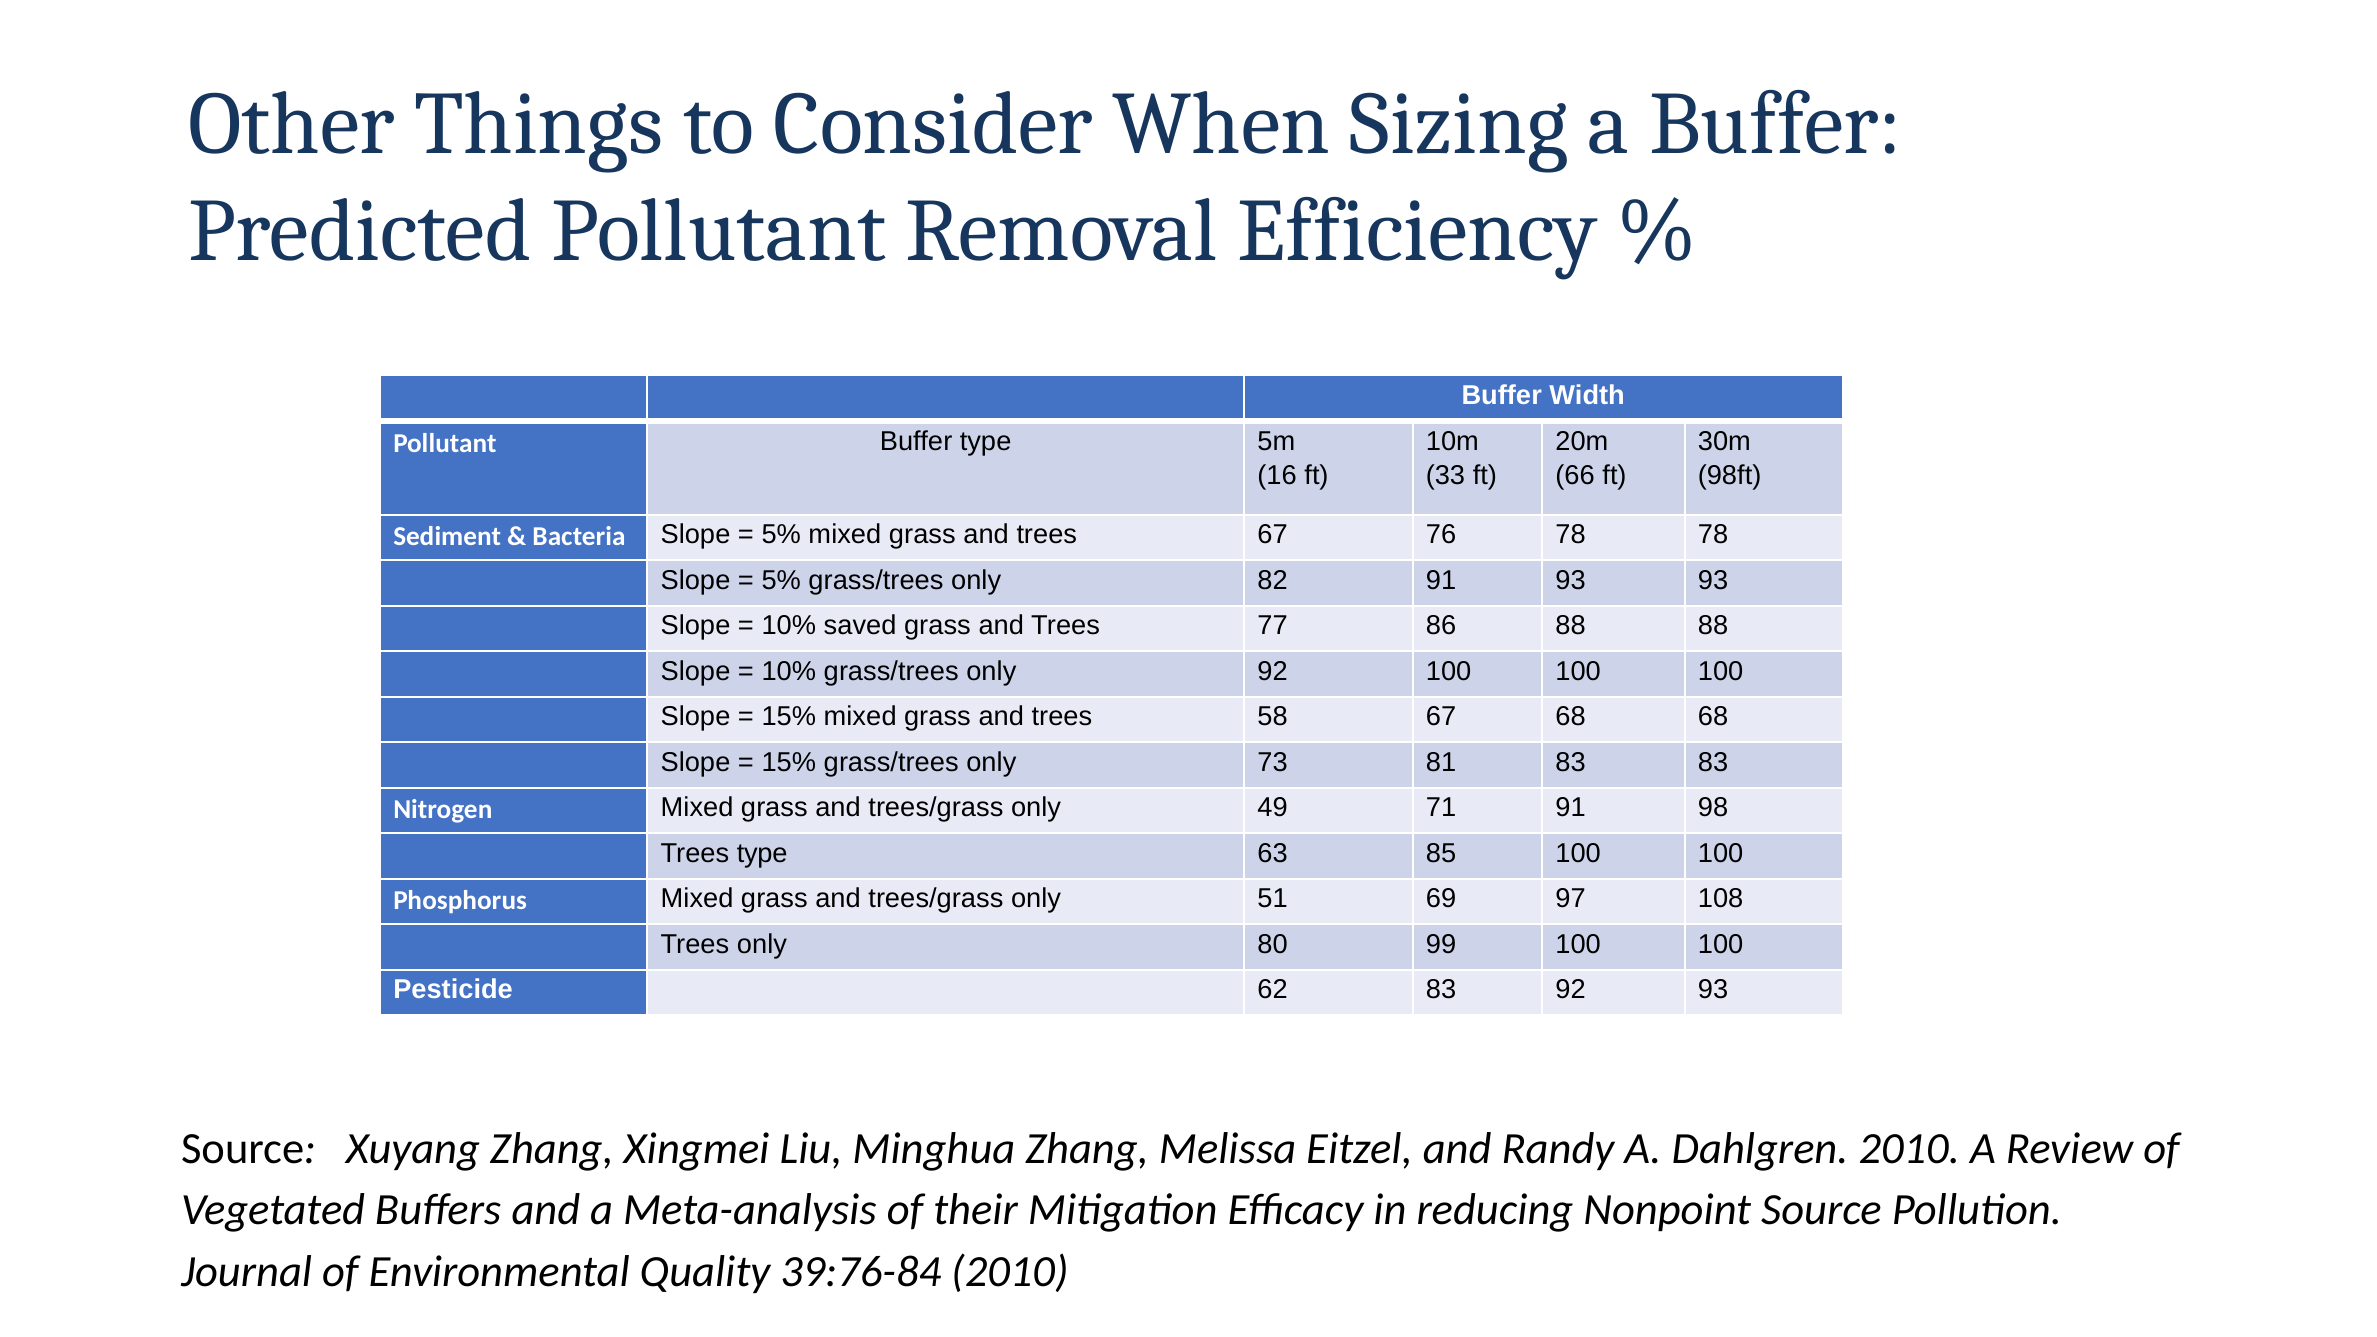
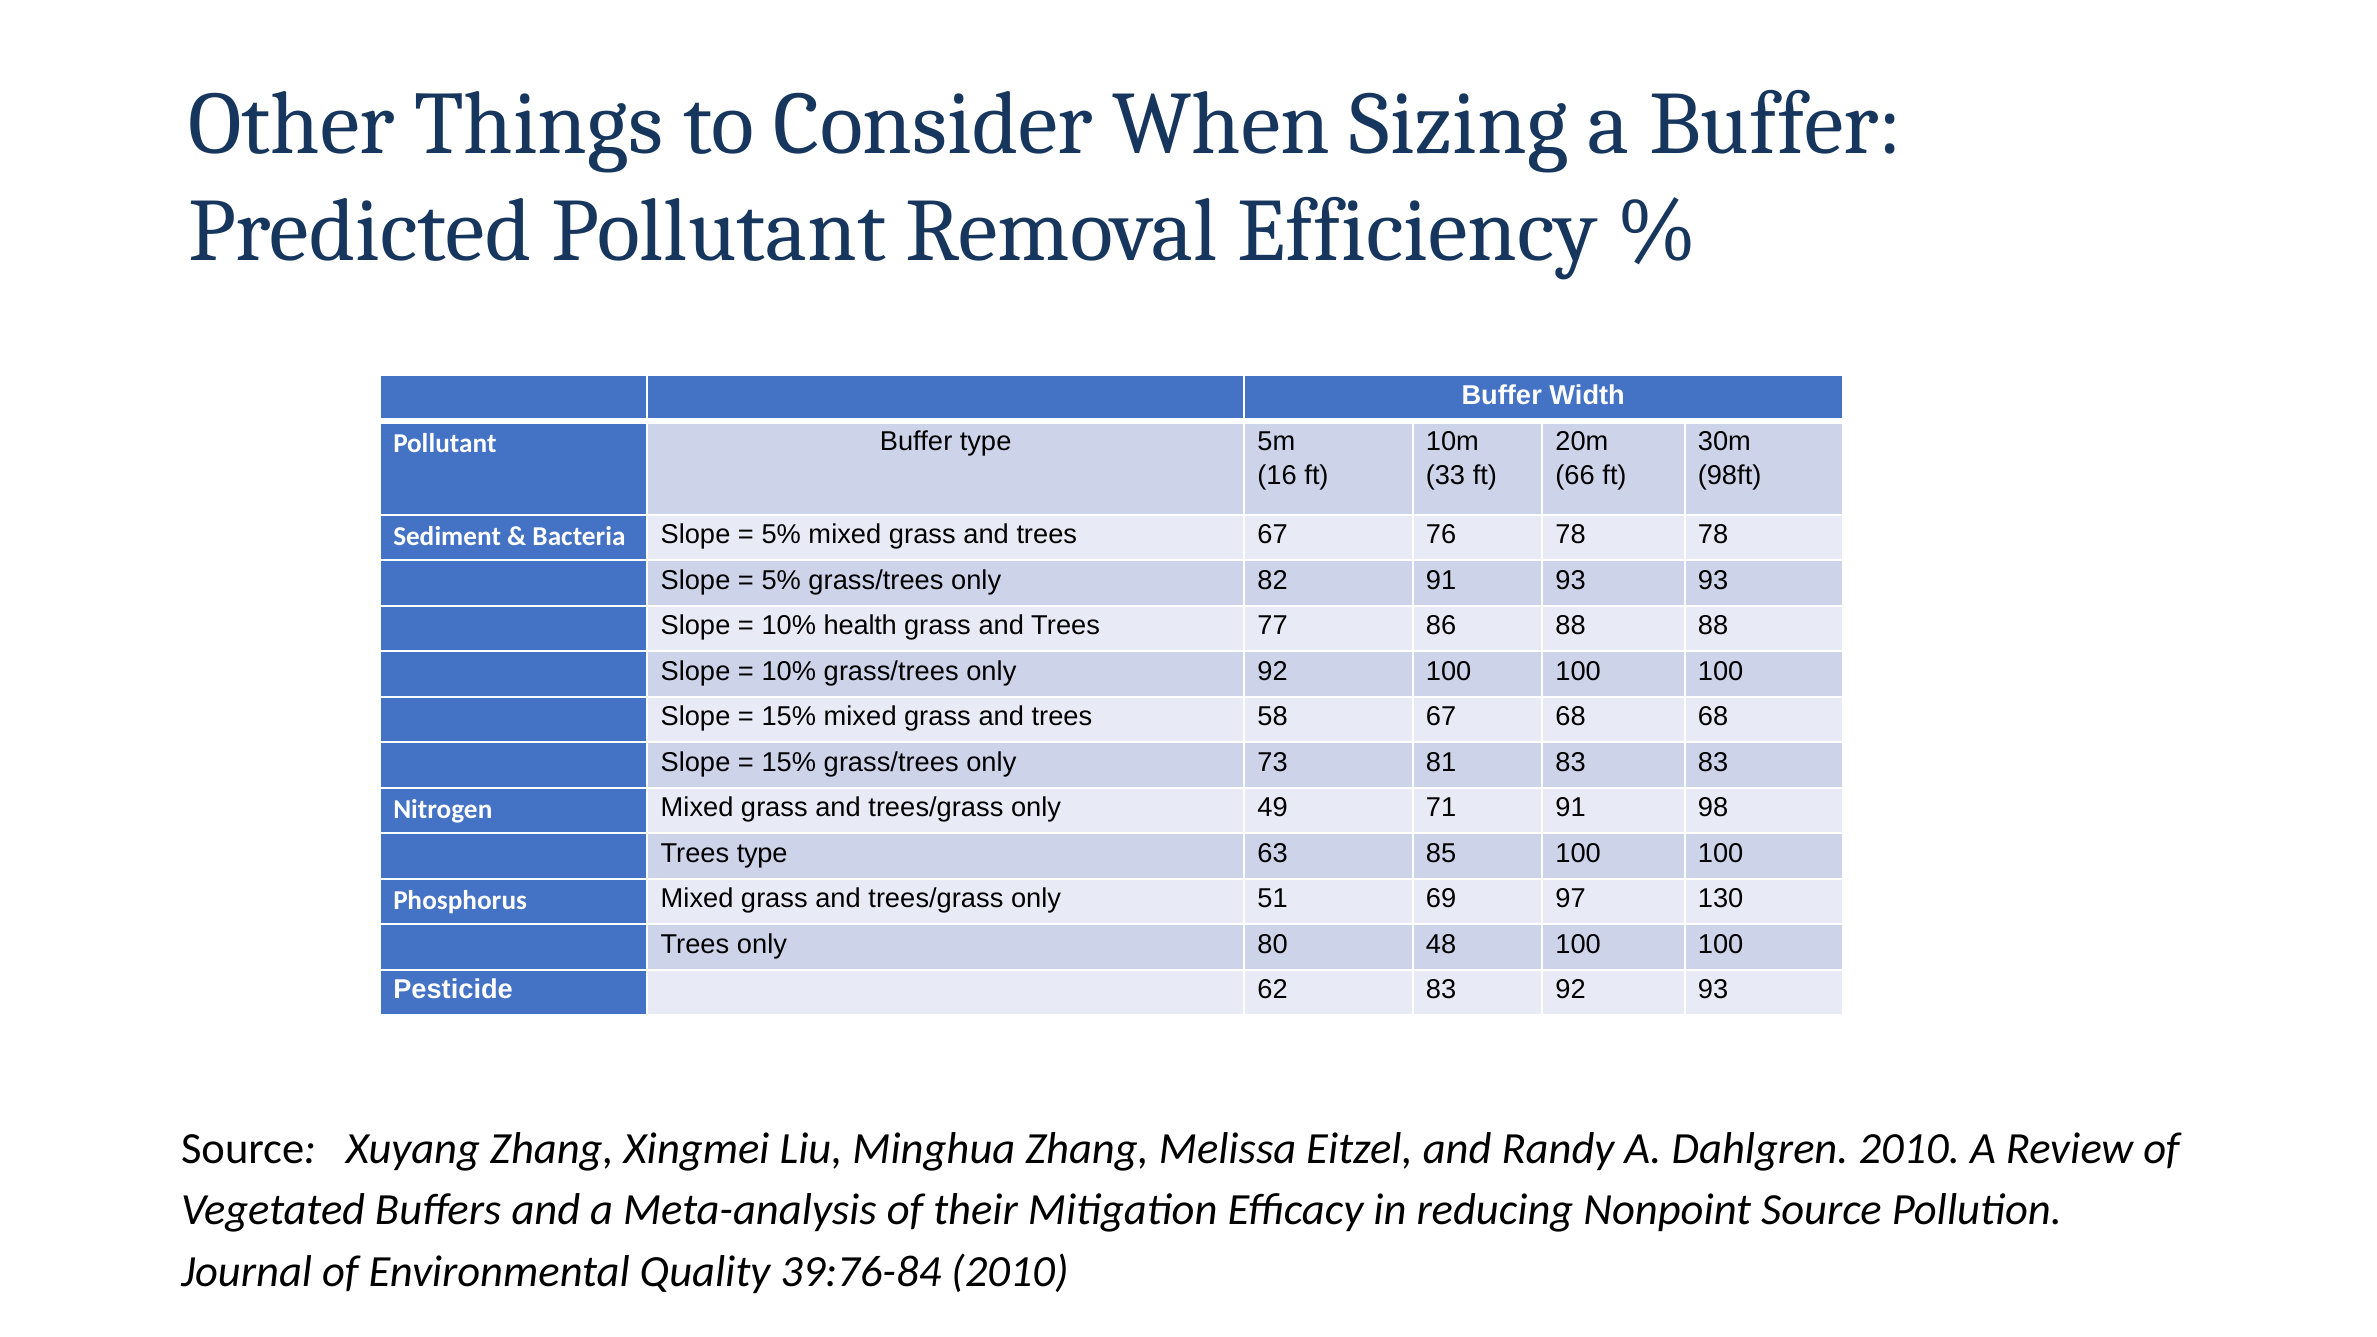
saved: saved -> health (860, 626)
108: 108 -> 130 (1721, 899)
99: 99 -> 48 (1441, 944)
